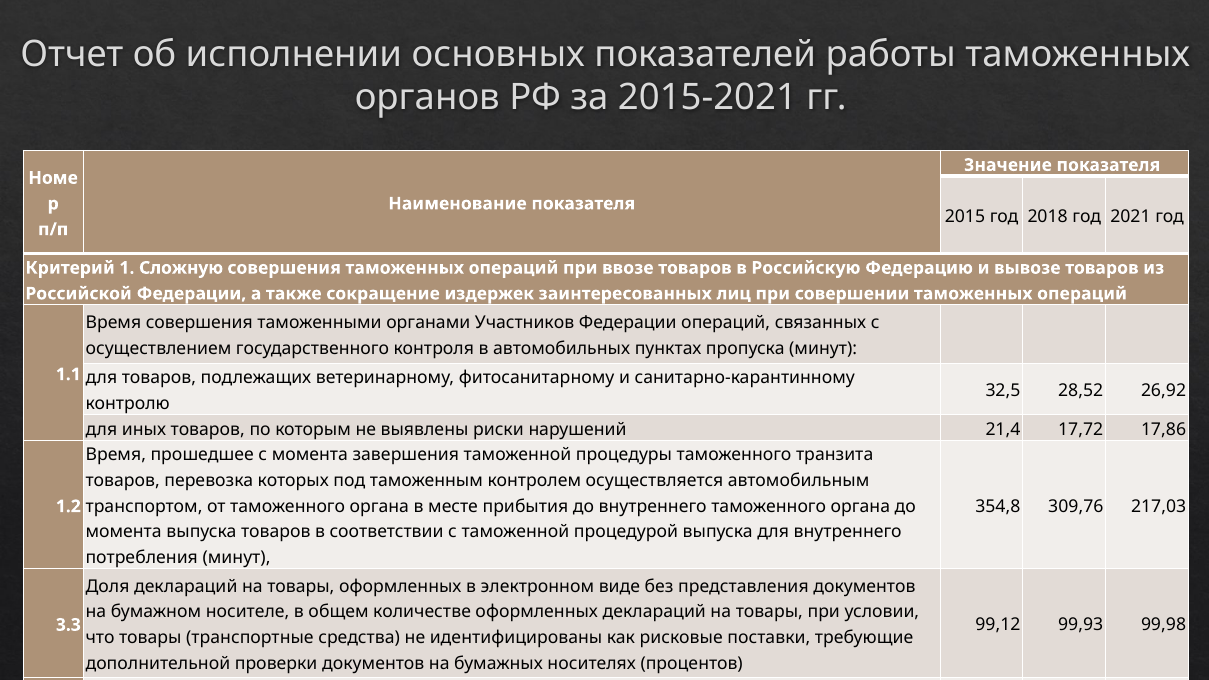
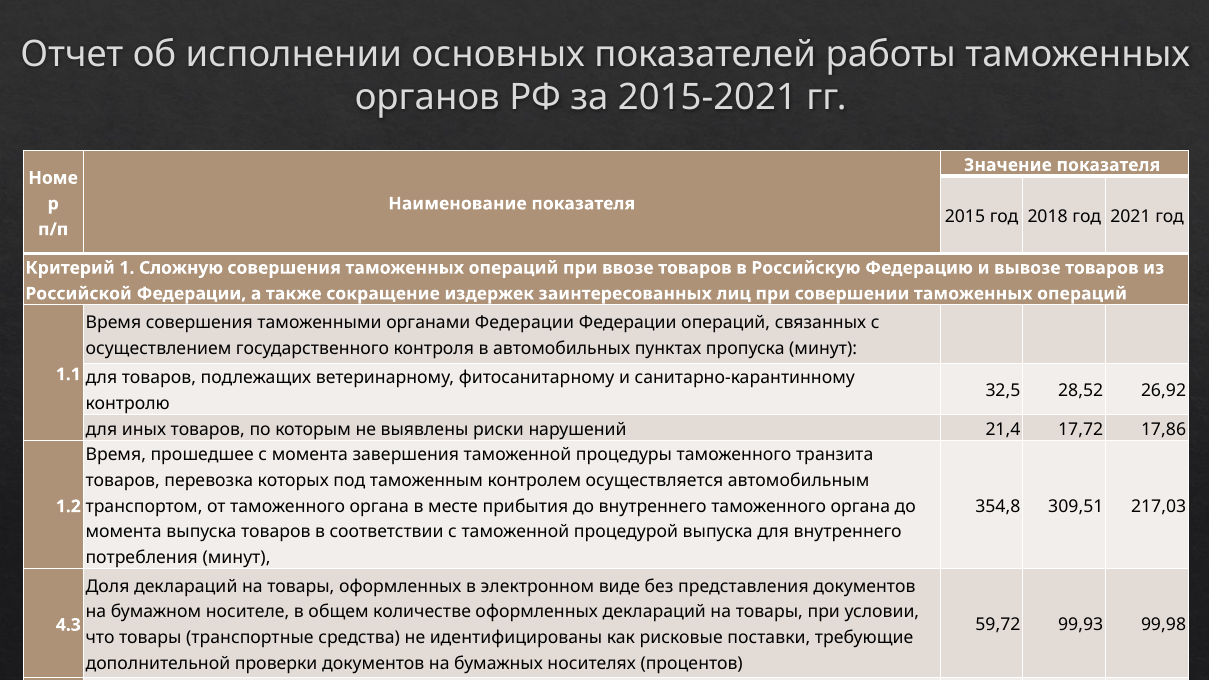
органами Участников: Участников -> Федерации (524, 323)
309,76: 309,76 -> 309,51 (1076, 506)
99,12: 99,12 -> 59,72 (998, 625)
3.3: 3.3 -> 4.3 (68, 625)
